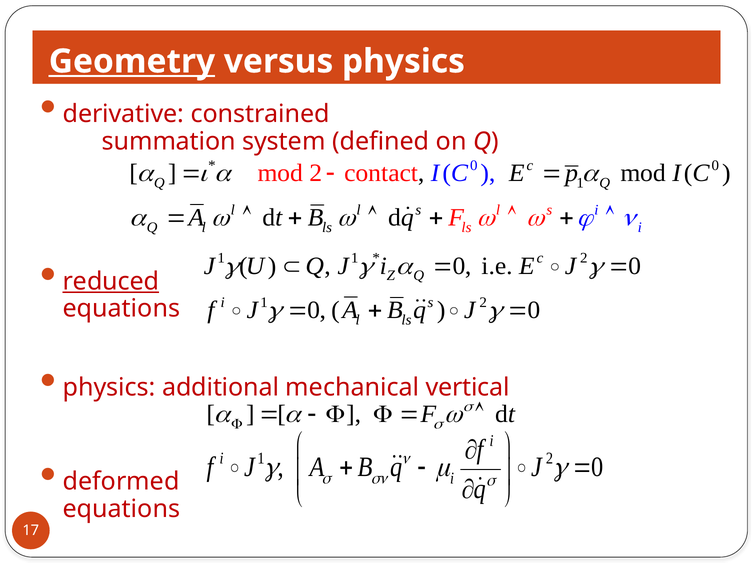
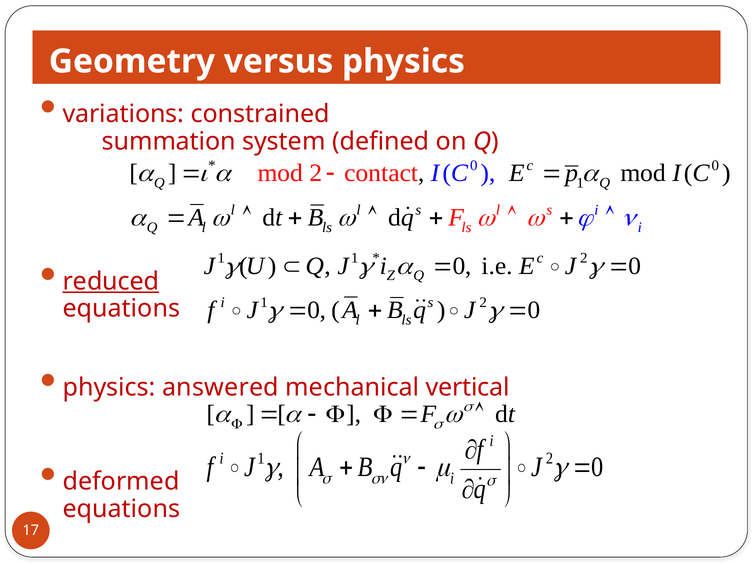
Geometry underline: present -> none (132, 61)
derivative: derivative -> variations (123, 114)
additional: additional -> answered (220, 387)
